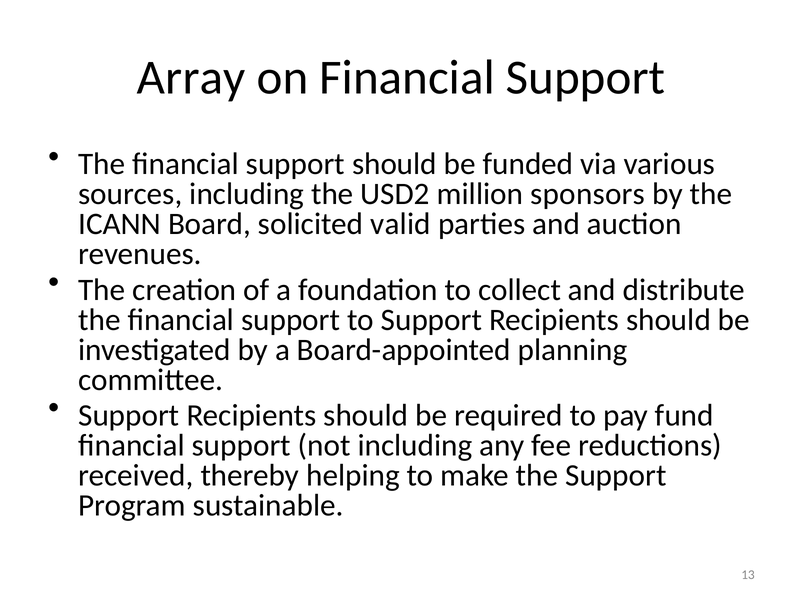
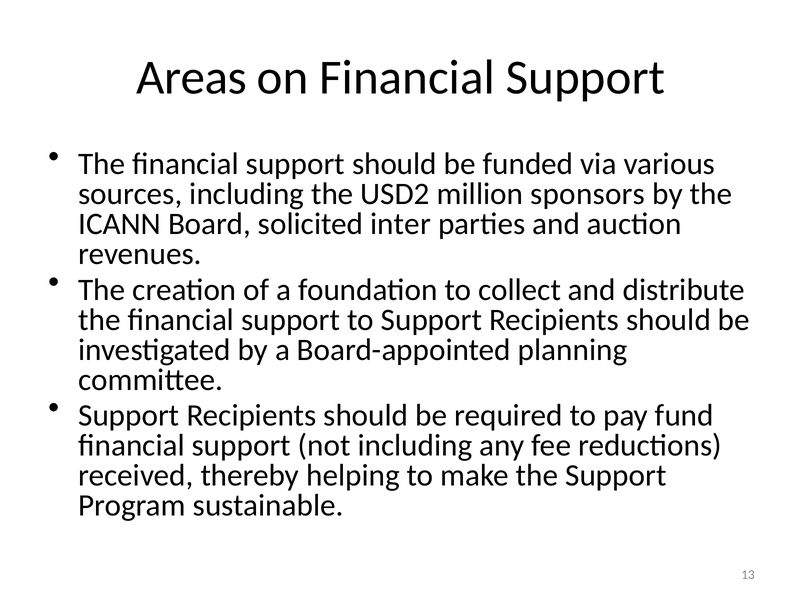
Array: Array -> Areas (192, 78)
valid: valid -> inter (401, 224)
